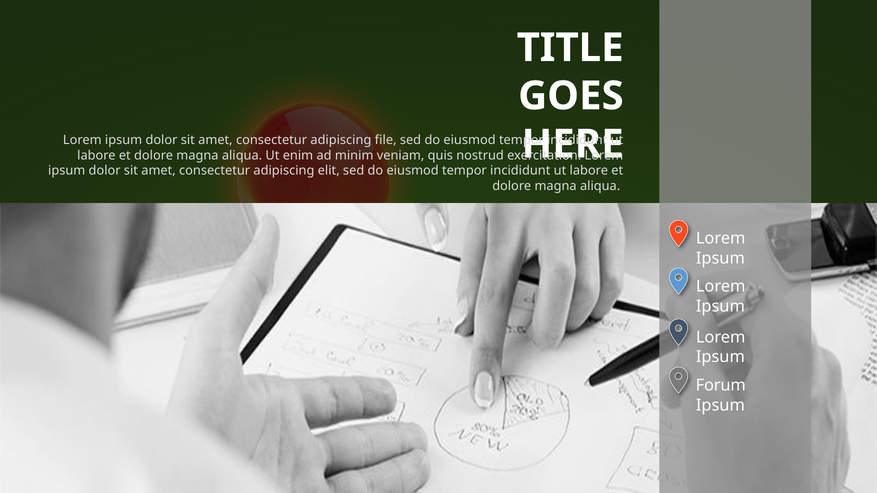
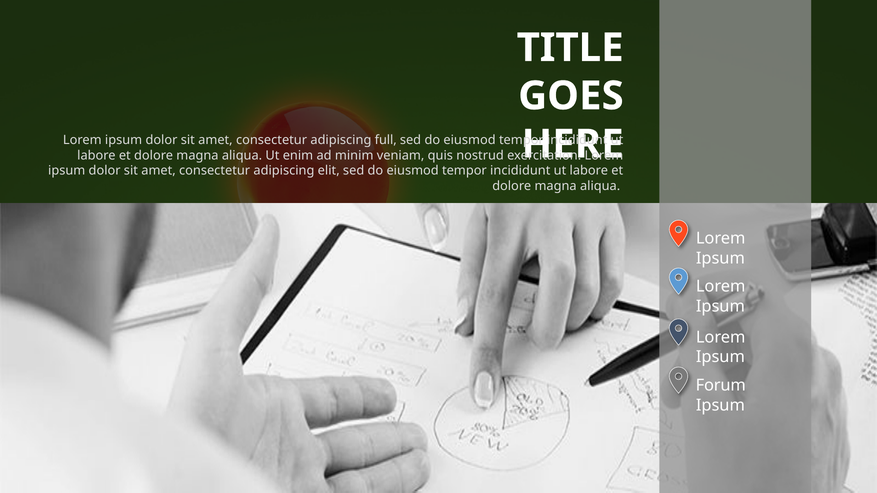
file: file -> full (386, 140)
